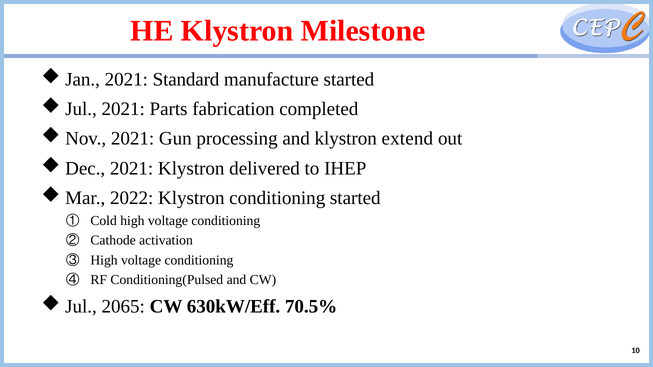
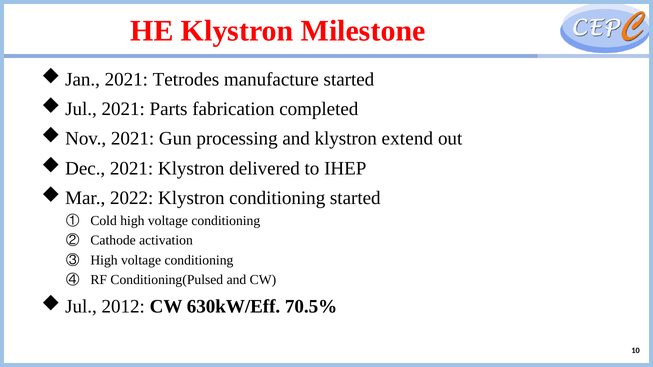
Standard: Standard -> Tetrodes (186, 79)
2065: 2065 -> 2012 (123, 307)
